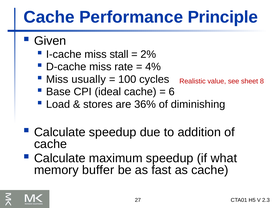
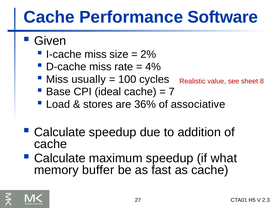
Principle: Principle -> Software (223, 17)
stall: stall -> size (119, 54)
6: 6 -> 7 (172, 92)
diminishing: diminishing -> associative (198, 105)
